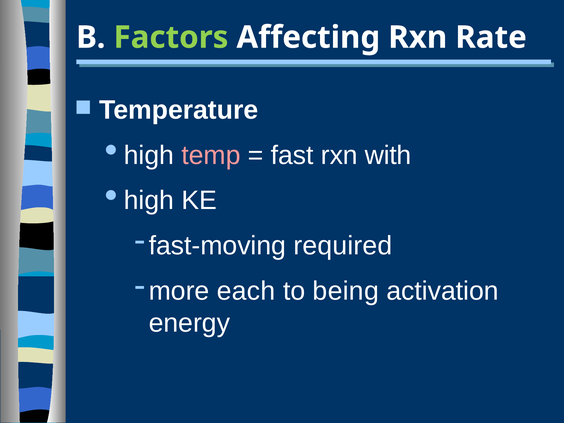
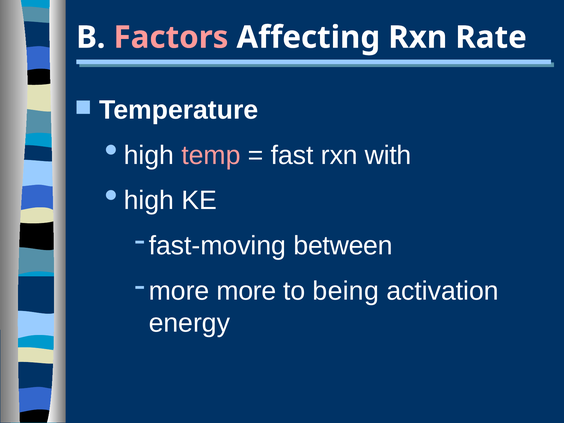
Factors colour: light green -> pink (171, 37)
required: required -> between (343, 246)
more each: each -> more (246, 291)
